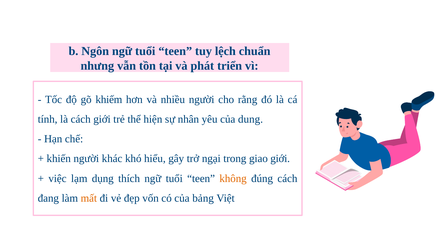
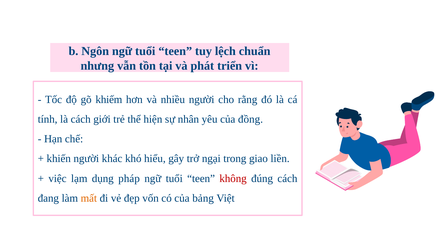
dung: dung -> đồng (251, 119)
giao giới: giới -> liền (280, 158)
thích: thích -> pháp (129, 178)
không colour: orange -> red (233, 178)
